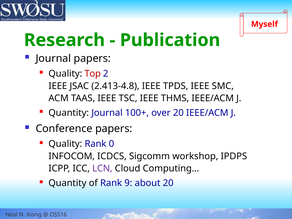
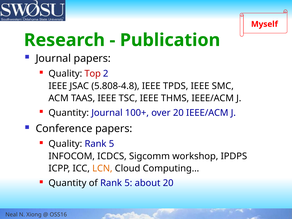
2.413-4.8: 2.413-4.8 -> 5.808-4.8 (115, 86)
Quality Rank 0: 0 -> 5 (112, 144)
LCN colour: purple -> orange (102, 169)
of Rank 9: 9 -> 5 (128, 183)
